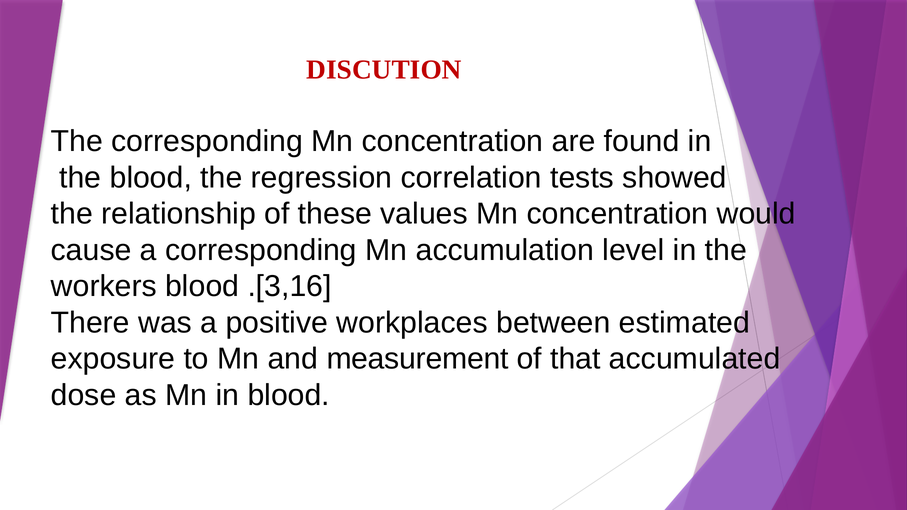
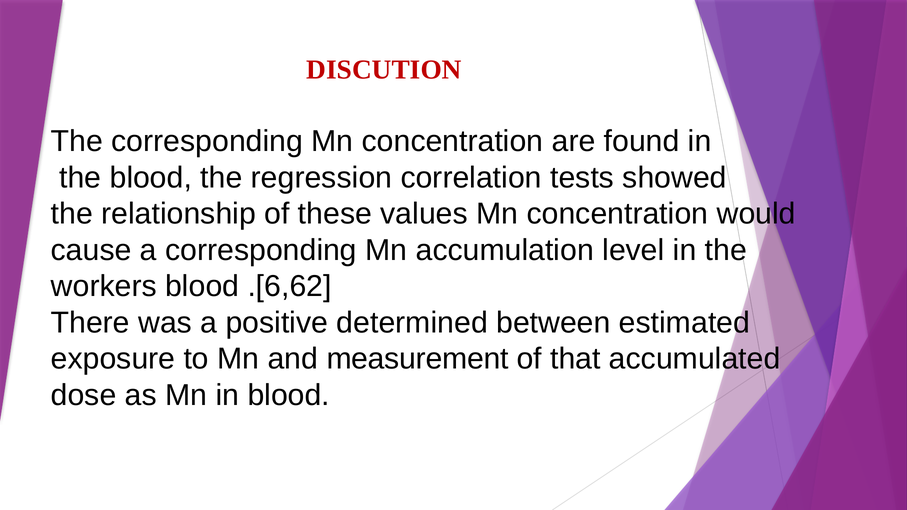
.[3,16: .[3,16 -> .[6,62 (290, 287)
workplaces: workplaces -> determined (412, 323)
